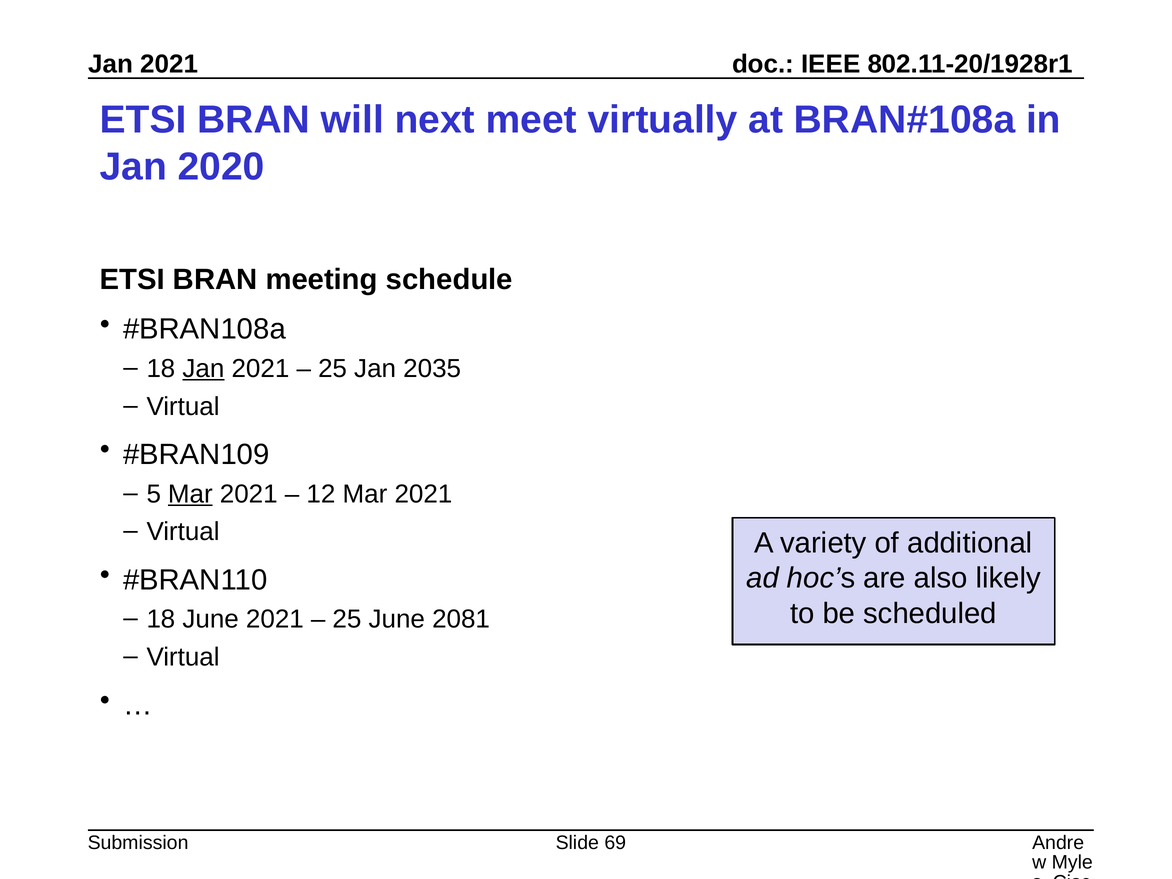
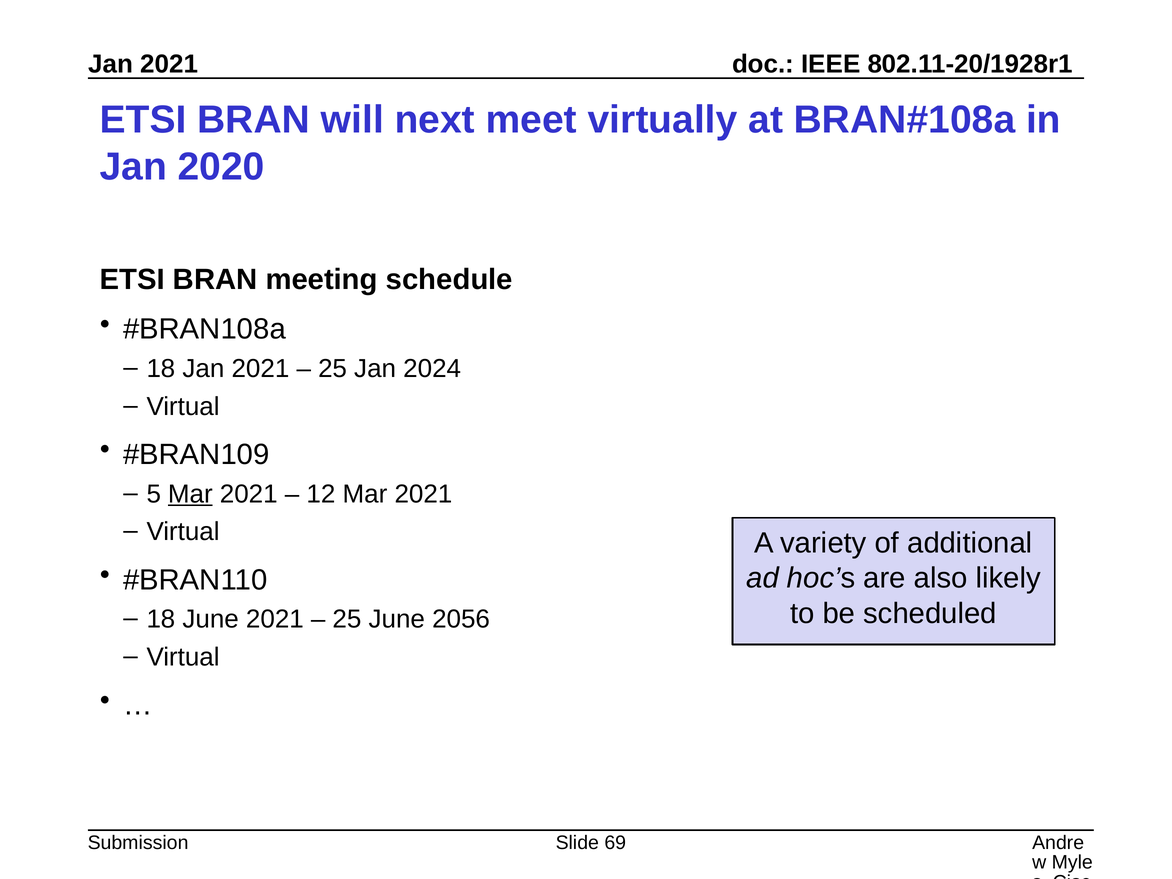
Jan underline: present -> none (203, 369)
2035: 2035 -> 2024 (432, 369)
2081: 2081 -> 2056 (461, 619)
